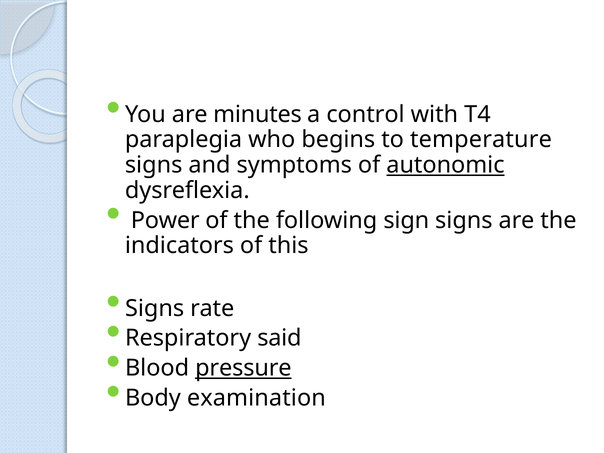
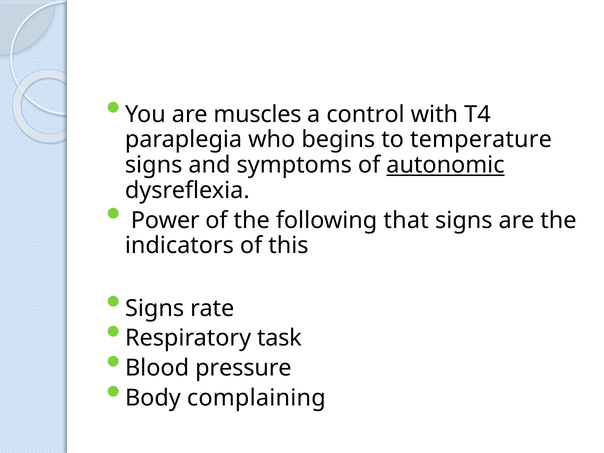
minutes: minutes -> muscles (257, 114)
sign: sign -> that (406, 220)
said: said -> task (279, 338)
pressure underline: present -> none (243, 368)
examination: examination -> complaining (256, 398)
